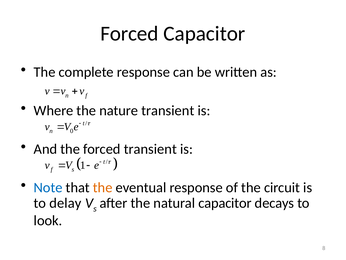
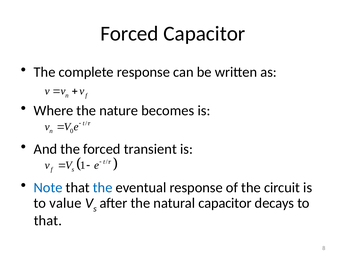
nature transient: transient -> becomes (168, 110)
the colour: orange -> blue (103, 187)
delay: delay -> value (65, 203)
look: look -> that (48, 220)
